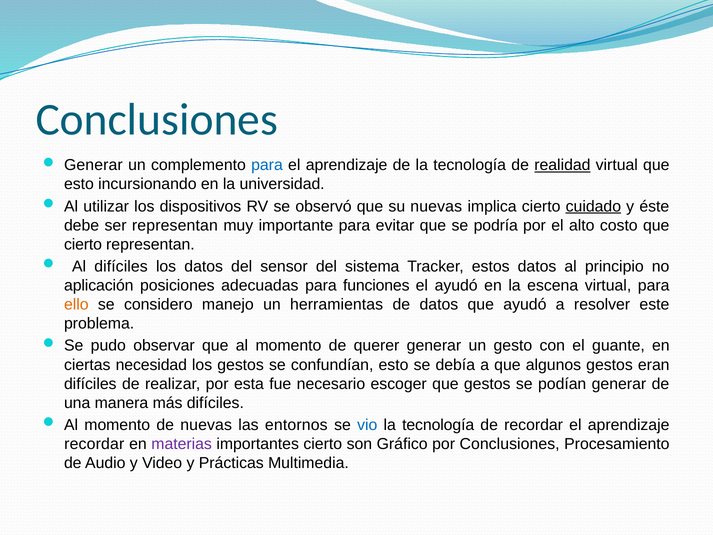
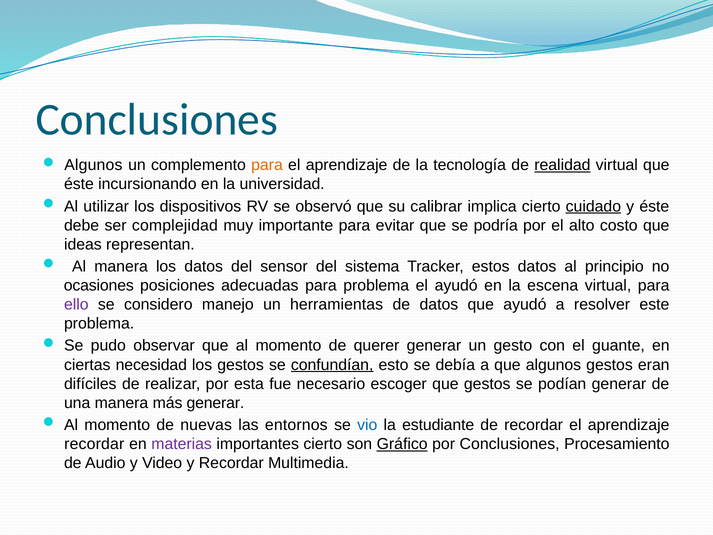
Generar: Generar -> Algunos (93, 165)
para colour: blue -> orange (267, 165)
esto: esto -> éste (79, 184)
su nuevas: nuevas -> calibrar (436, 206)
ser representan: representan -> complejidad (175, 225)
cierto: cierto -> ideas (83, 244)
Al difíciles: difíciles -> manera (121, 266)
aplicación: aplicación -> ocasiones (99, 285)
para funciones: funciones -> problema (376, 285)
ello colour: orange -> purple (76, 304)
confundían underline: none -> present (332, 365)
más difíciles: difíciles -> generar (215, 403)
tecnología: tecnología -> estudiante (438, 425)
Gráfico underline: none -> present (402, 444)
y Prácticas: Prácticas -> Recordar (231, 463)
